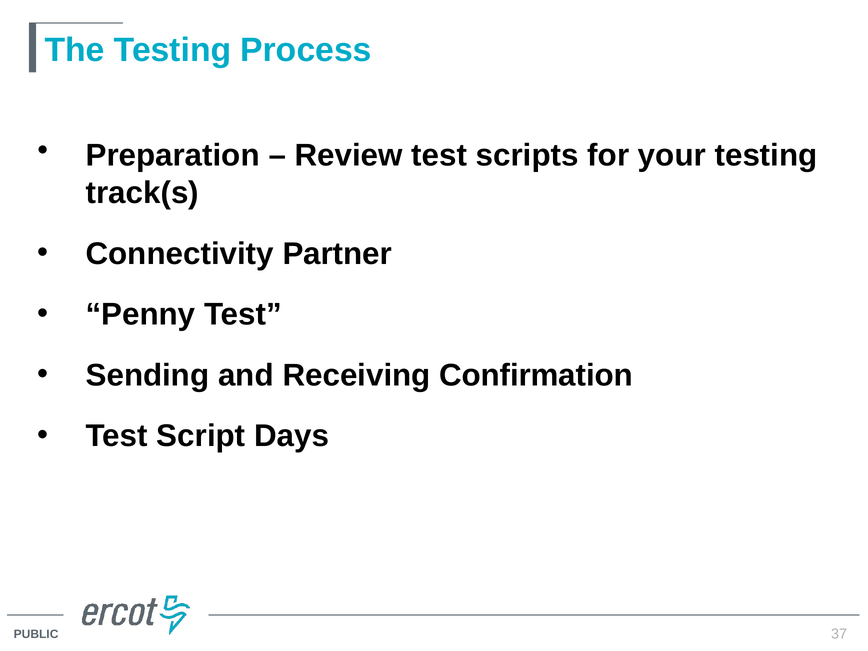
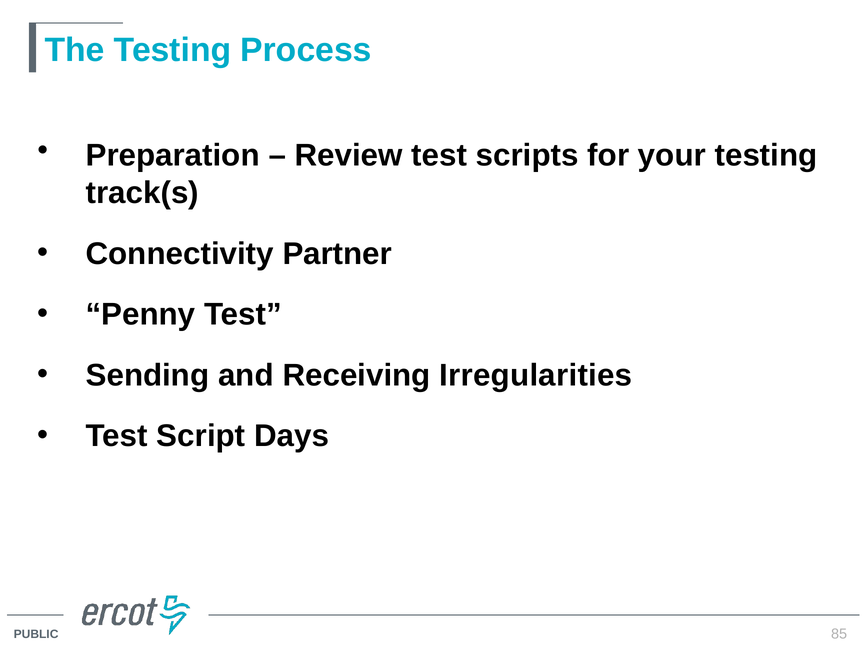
Confirmation: Confirmation -> Irregularities (536, 375)
37: 37 -> 85 (839, 634)
